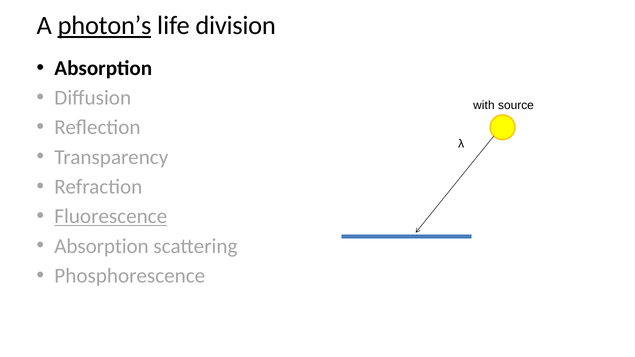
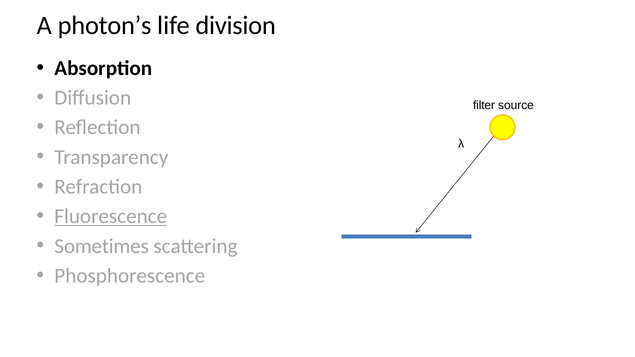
photon’s underline: present -> none (105, 26)
with: with -> filter (484, 106)
Absorption: Absorption -> Sometimes (102, 246)
